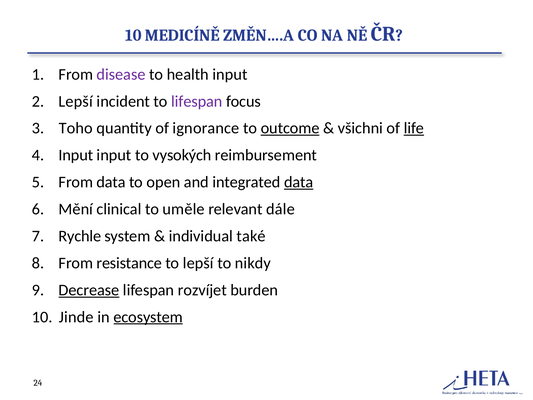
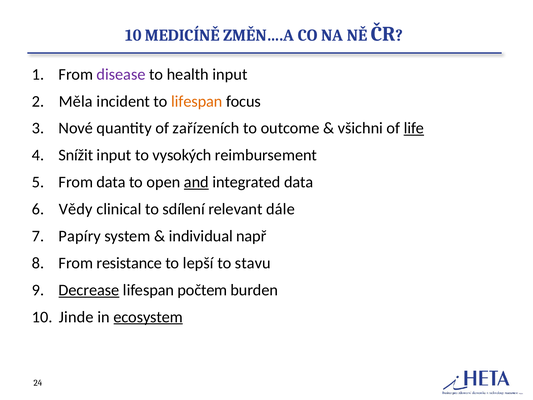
Lepší: Lepší -> Měla (76, 101)
lifespan colour: purple -> orange (197, 101)
Toho: Toho -> Nové (76, 128)
ignorance: ignorance -> zařízeních (206, 128)
outcome underline: present -> none (290, 128)
Input: Input -> Snížit (76, 155)
and underline: none -> present (196, 182)
data underline: present -> none (299, 182)
Mění: Mění -> Vědy (76, 209)
uměle: uměle -> sdílení (184, 209)
Rychle: Rychle -> Papíry (80, 236)
také: také -> např (251, 236)
nikdy: nikdy -> stavu (253, 263)
rozvíjet: rozvíjet -> počtem (202, 290)
